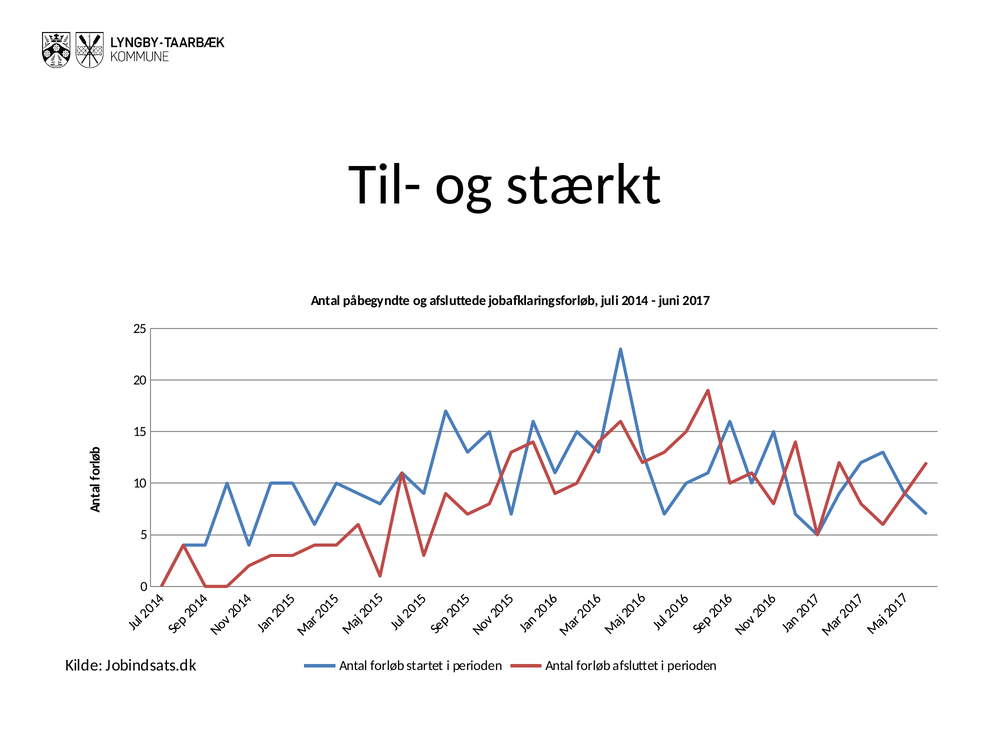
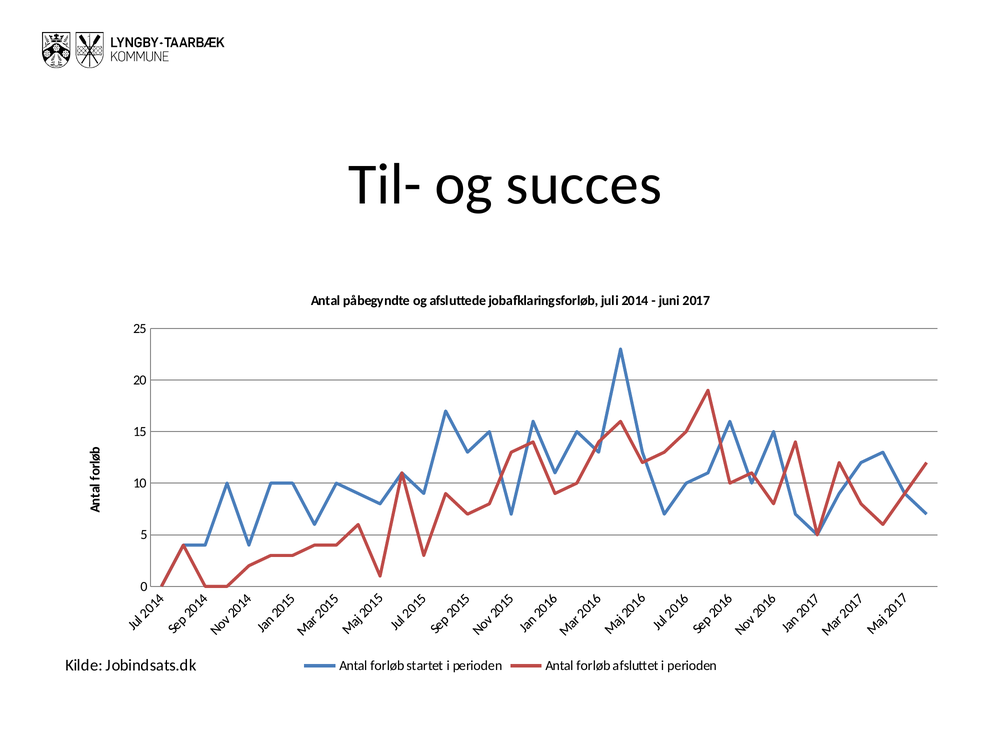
stærkt: stærkt -> succes (584, 185)
